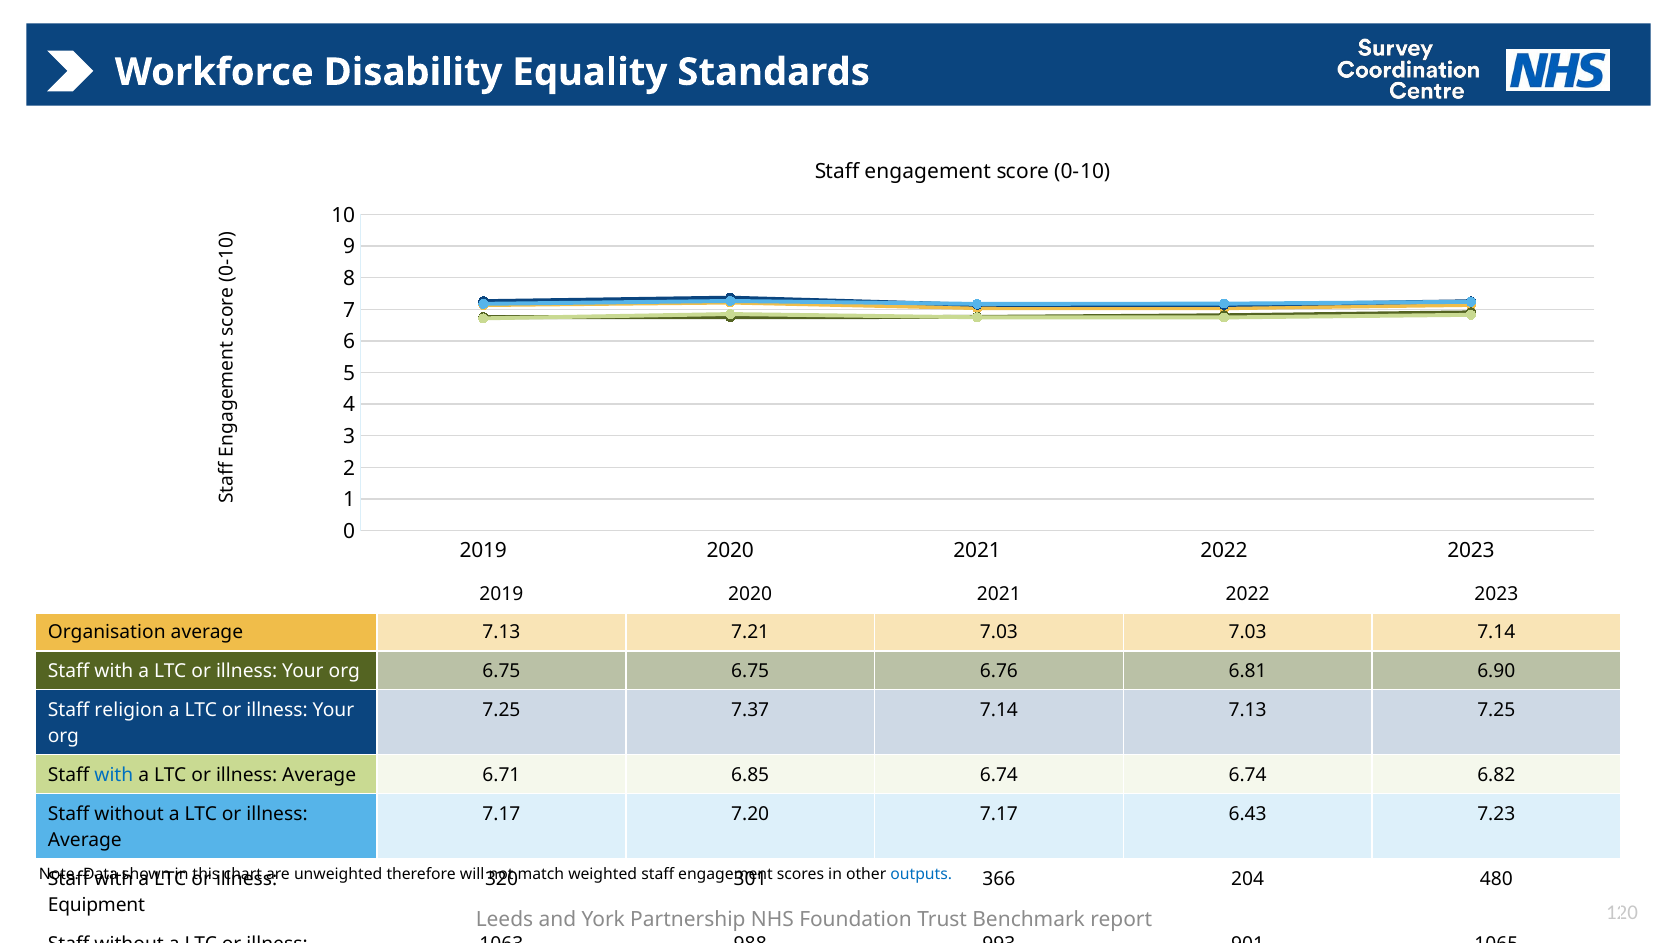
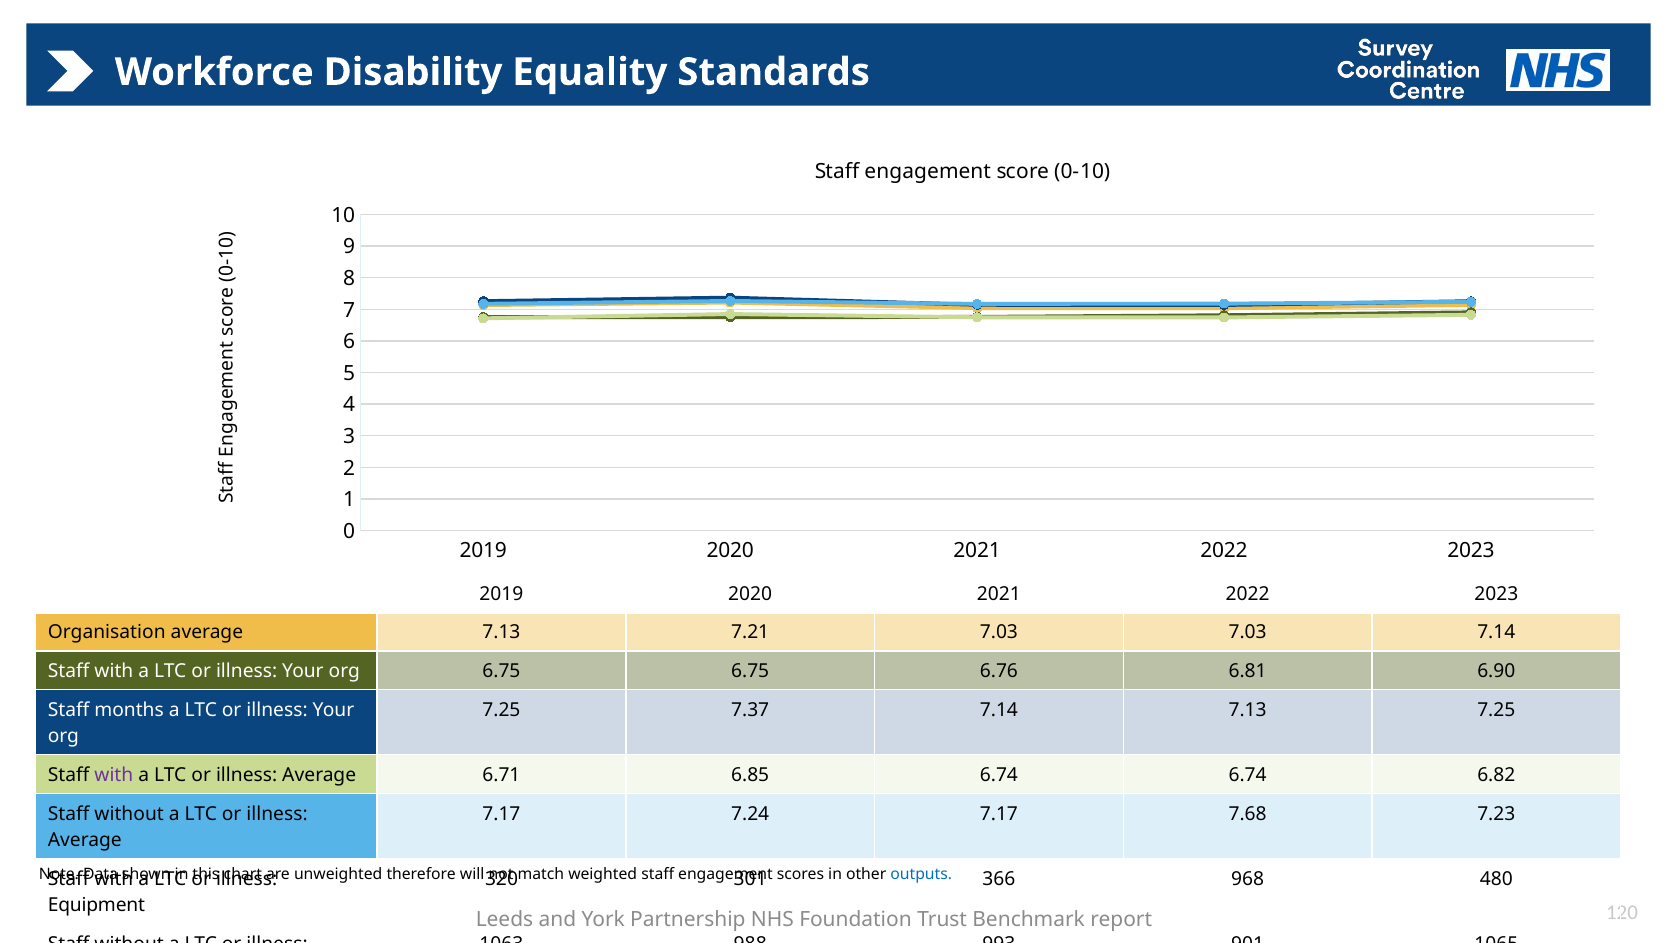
religion: religion -> months (129, 710)
with colour: blue -> purple (114, 775)
7.20: 7.20 -> 7.24 (750, 814)
6.43: 6.43 -> 7.68 (1248, 814)
204: 204 -> 968 (1248, 879)
